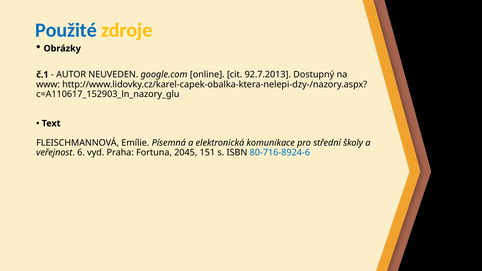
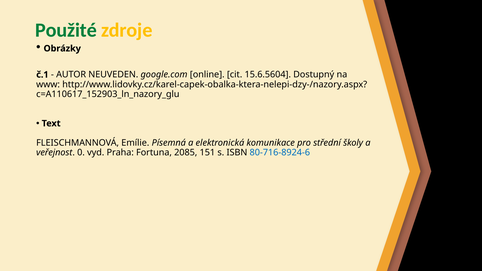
Použité colour: blue -> green (66, 30)
92.7.2013: 92.7.2013 -> 15.6.5604 (268, 75)
6: 6 -> 0 (81, 153)
2045: 2045 -> 2085 (186, 153)
